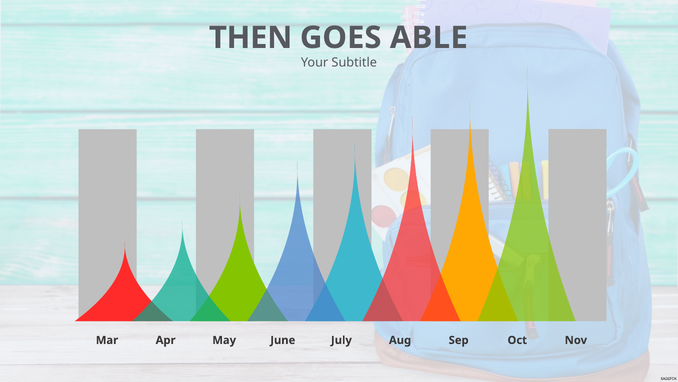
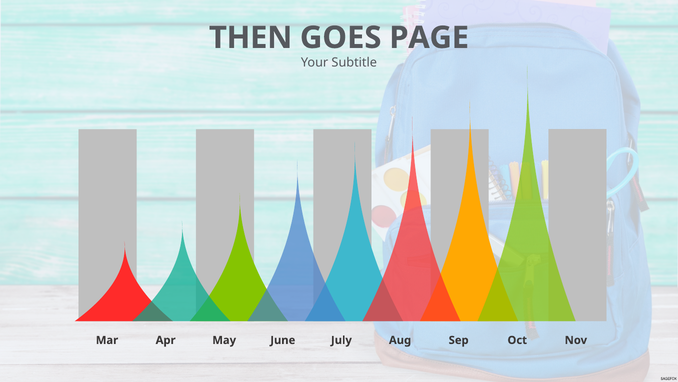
ABLE: ABLE -> PAGE (429, 38)
